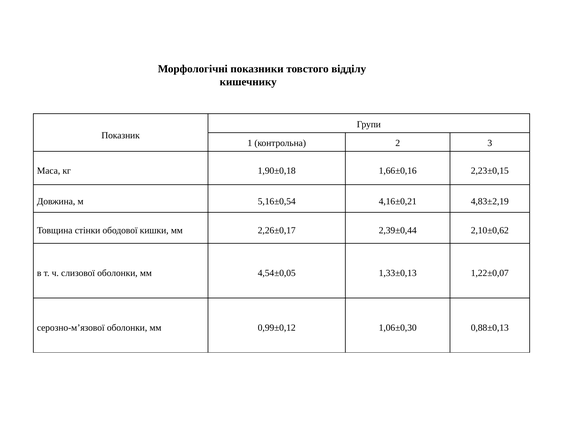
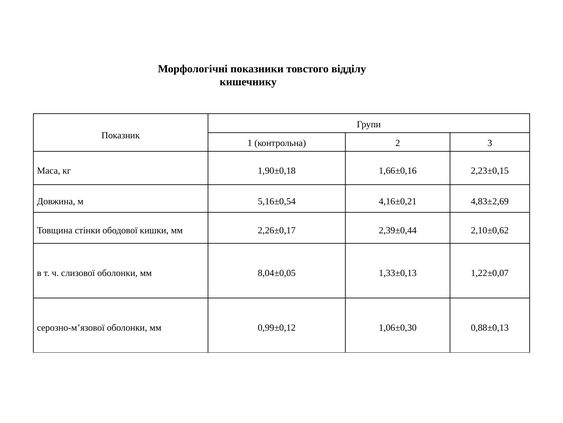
4,83±2,19: 4,83±2,19 -> 4,83±2,69 (490, 201)
4,54±0,05: 4,54±0,05 -> 8,04±0,05 (277, 273)
